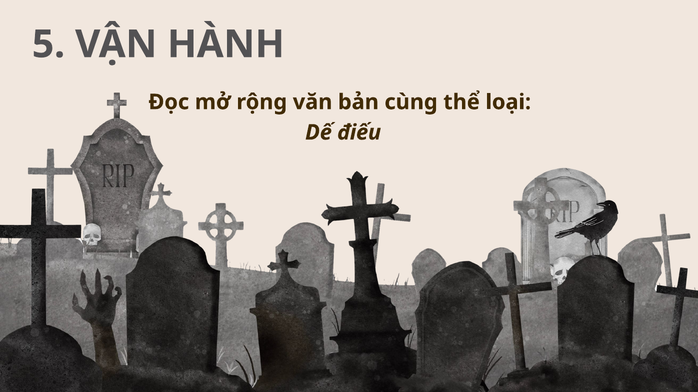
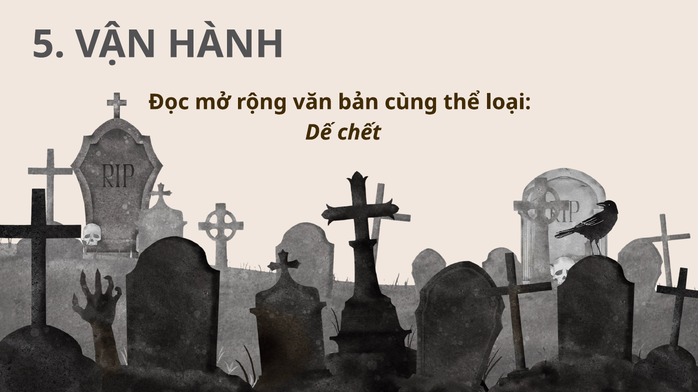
điếu: điếu -> chết (359, 133)
